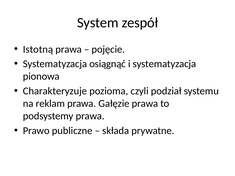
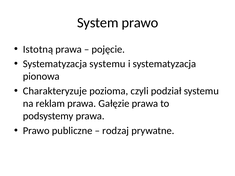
System zespół: zespół -> prawo (140, 23)
Systematyzacja osiągnąć: osiągnąć -> systemu (107, 64)
składa: składa -> rodzaj (116, 131)
